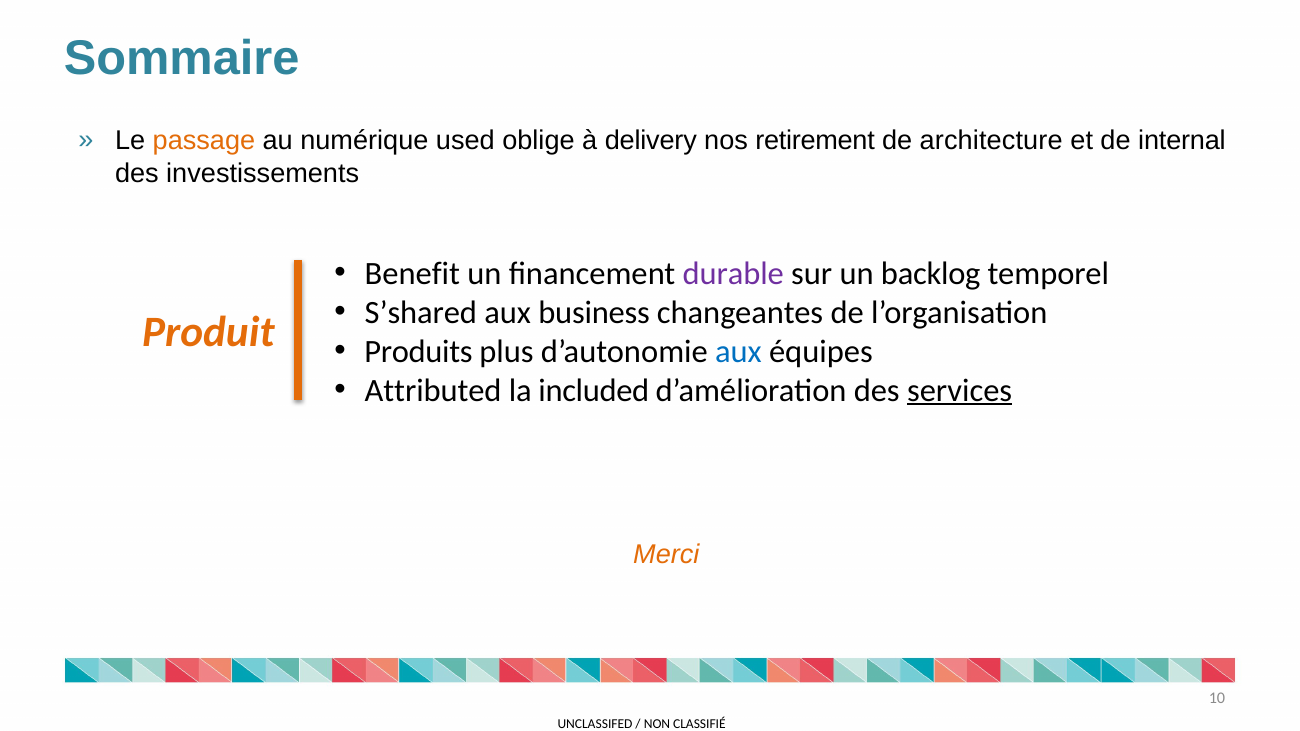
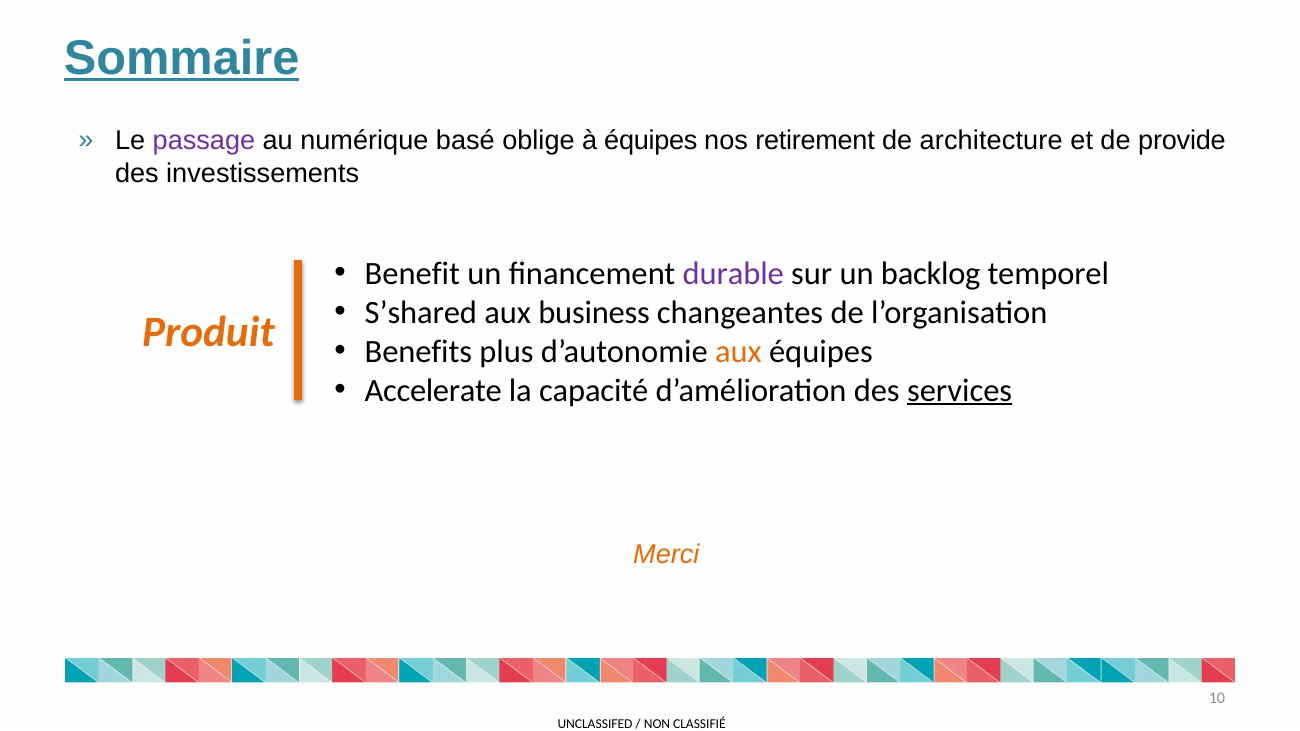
Sommaire underline: none -> present (182, 59)
passage colour: orange -> purple (204, 141)
used: used -> basé (465, 141)
à delivery: delivery -> équipes (651, 141)
internal: internal -> provide (1182, 141)
Produits: Produits -> Benefits (418, 351)
aux colour: blue -> orange (738, 351)
Attributed: Attributed -> Accelerate (433, 390)
included: included -> capacité (594, 390)
